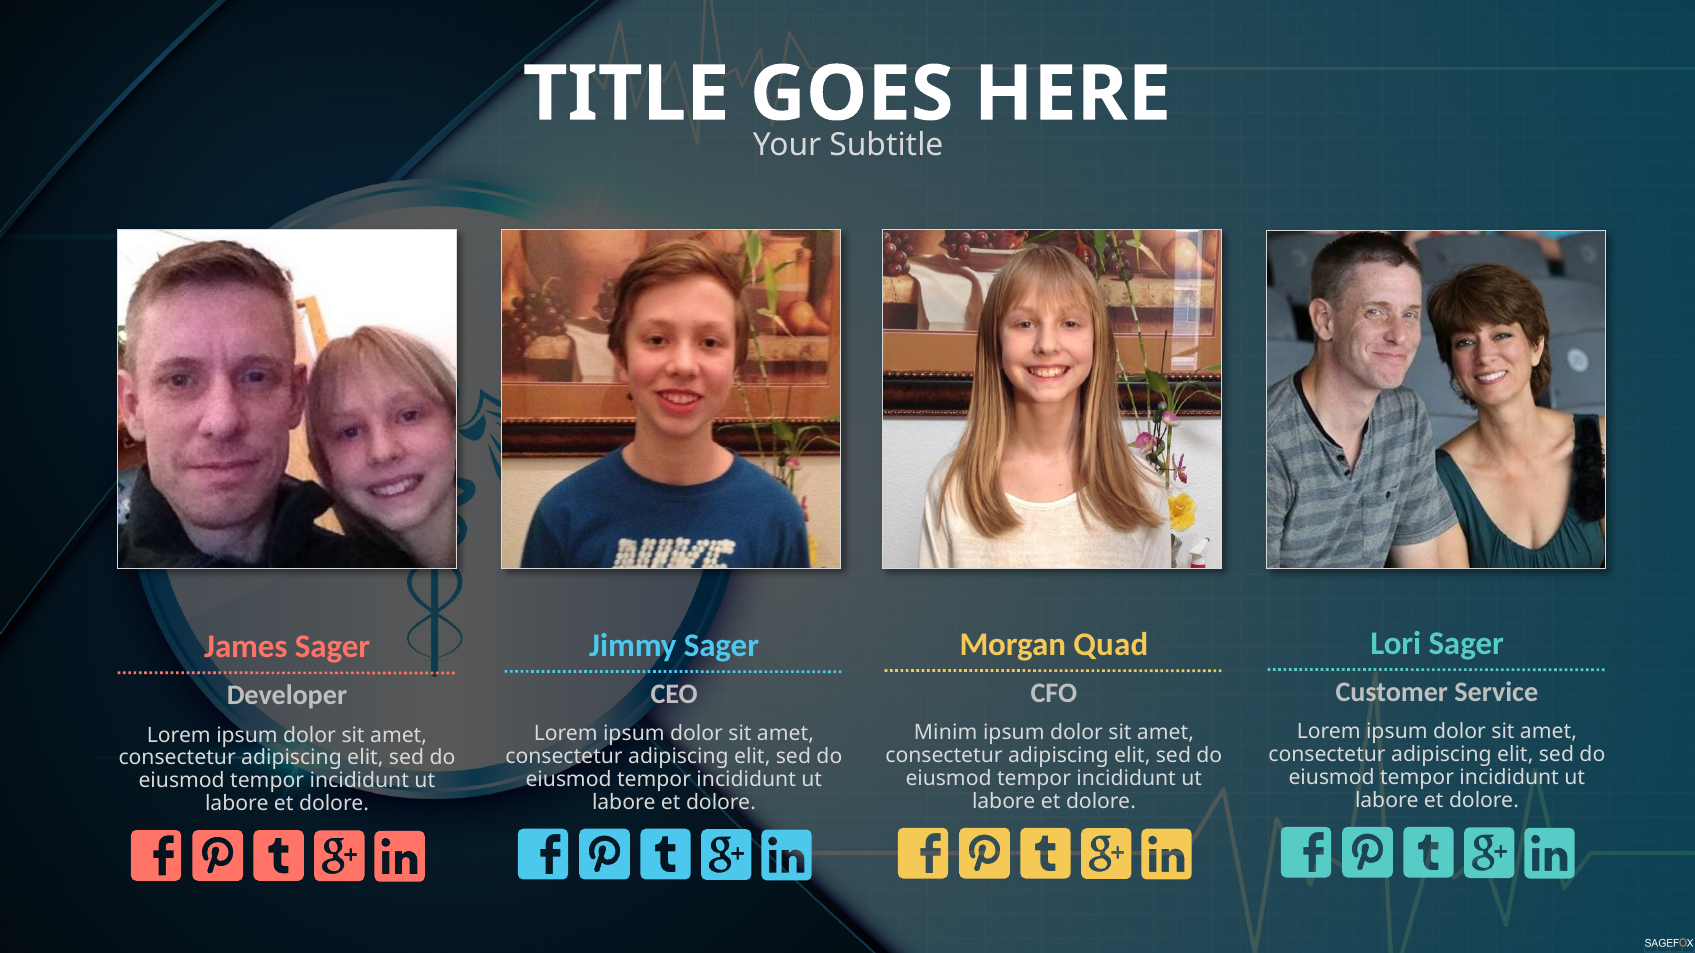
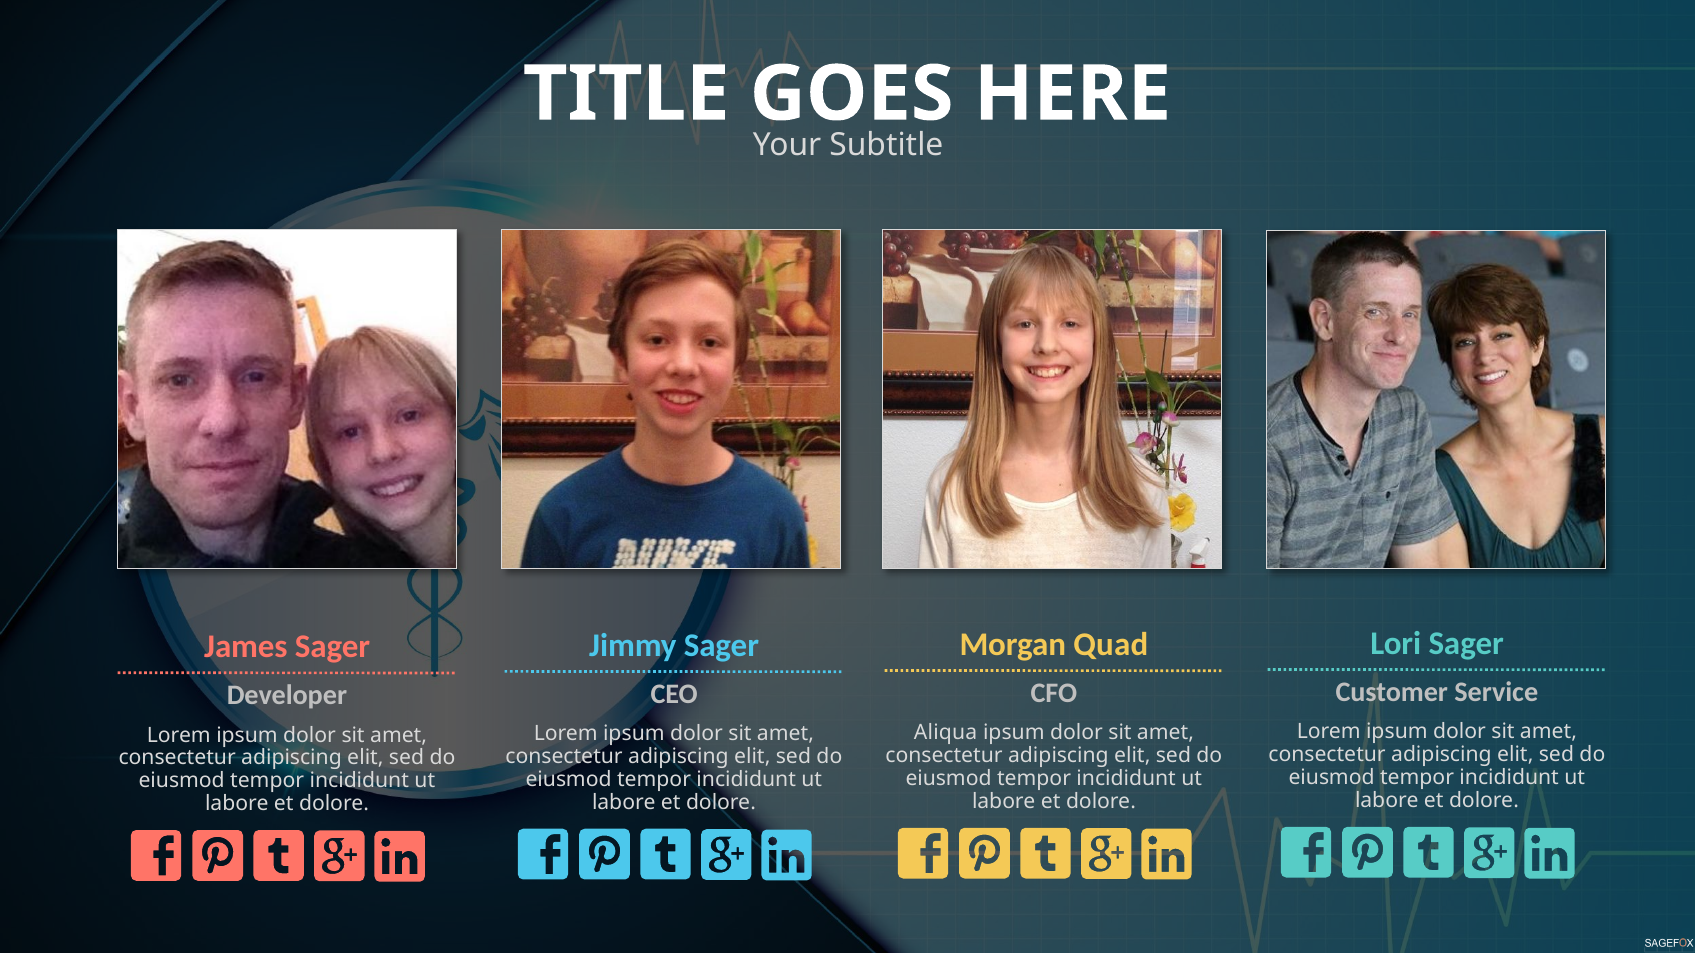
Minim: Minim -> Aliqua (946, 733)
